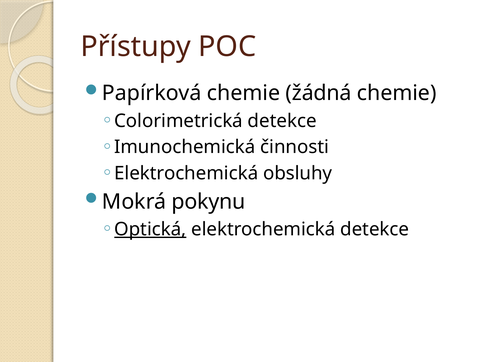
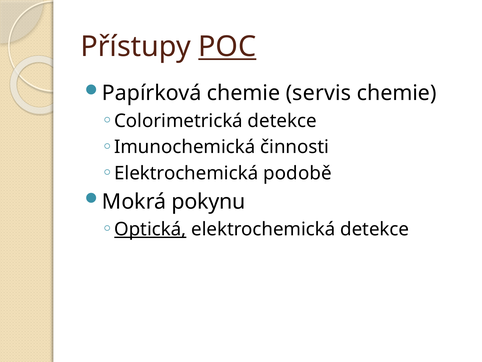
POC underline: none -> present (227, 47)
žádná: žádná -> servis (318, 93)
obsluhy: obsluhy -> podobě (297, 173)
